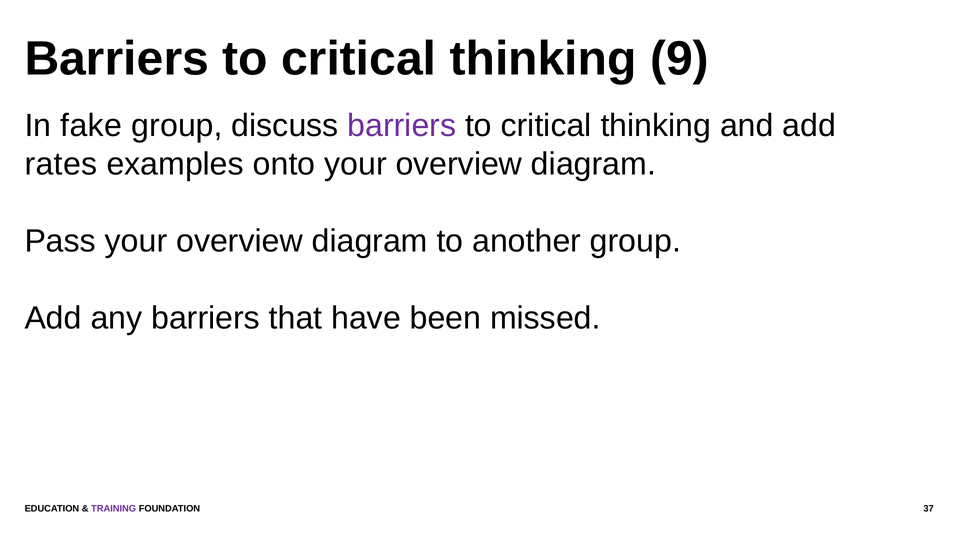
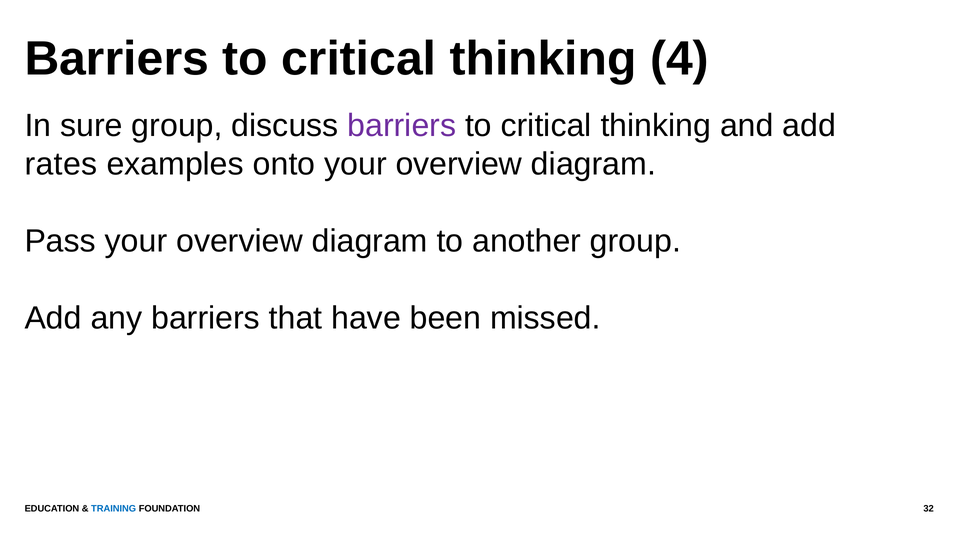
9: 9 -> 4 (679, 59)
fake: fake -> sure (91, 125)
TRAINING colour: purple -> blue (114, 508)
37: 37 -> 32 (929, 508)
